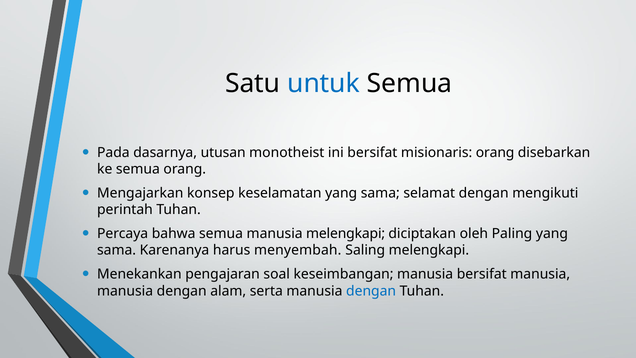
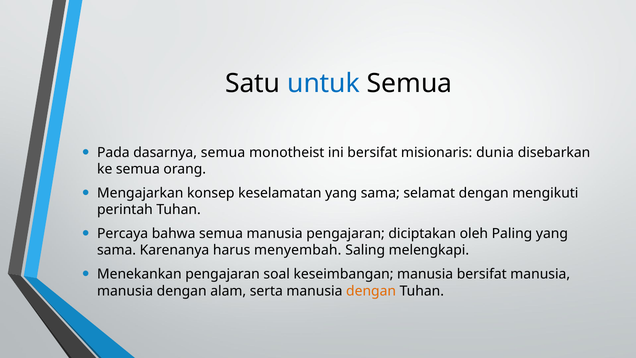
dasarnya utusan: utusan -> semua (223, 152)
misionaris orang: orang -> dunia (495, 152)
manusia melengkapi: melengkapi -> pengajaran (346, 233)
dengan colour: blue -> orange (371, 291)
